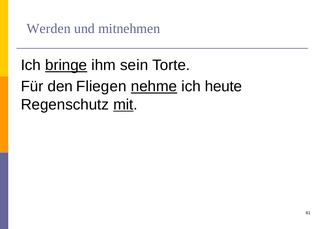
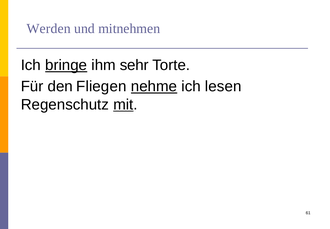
sein: sein -> sehr (134, 65)
heute: heute -> lesen (223, 86)
